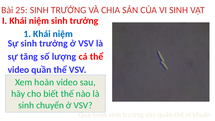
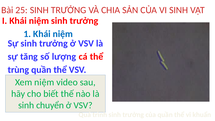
video: video -> trùng (18, 70)
Xem hoàn: hoàn -> niệm (44, 82)
